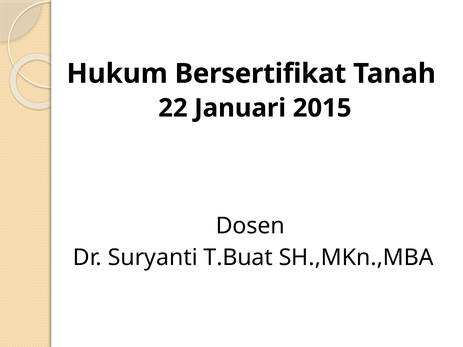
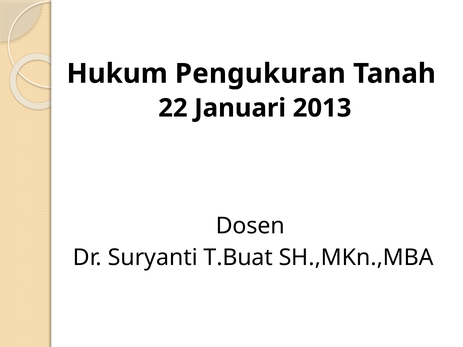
Bersertifikat: Bersertifikat -> Pengukuran (260, 74)
2015: 2015 -> 2013 (322, 108)
